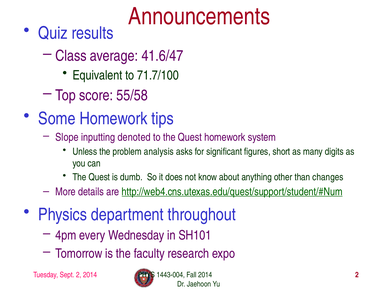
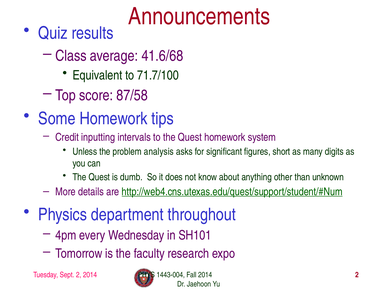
41.6/47: 41.6/47 -> 41.6/68 (162, 56)
55/58: 55/58 -> 87/58 (132, 95)
Slope: Slope -> Credit (67, 137)
denoted: denoted -> intervals (134, 137)
changes: changes -> unknown (328, 177)
